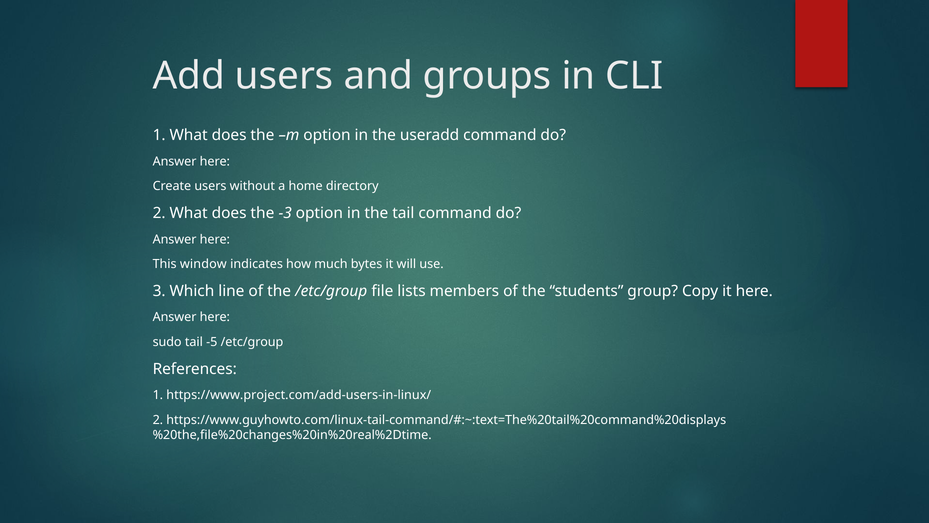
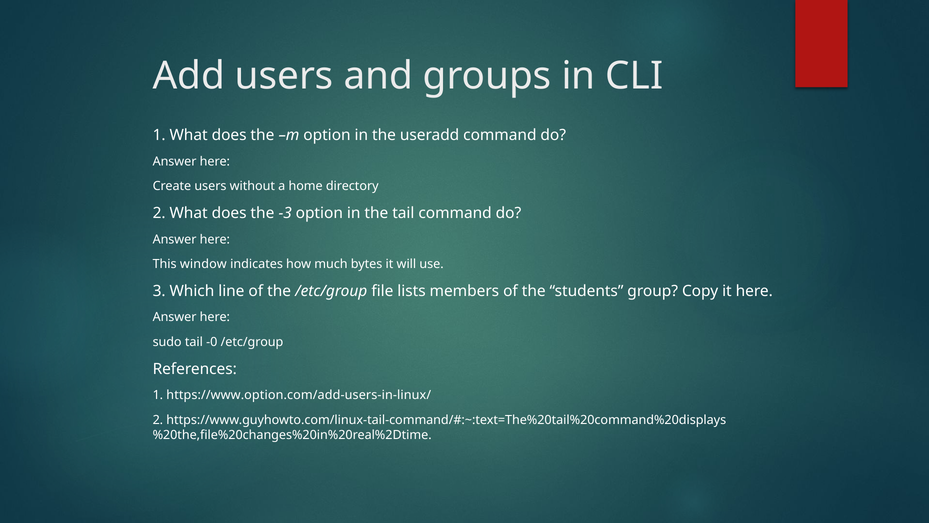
-5: -5 -> -0 (212, 342)
https://www.project.com/add-users-in-linux/: https://www.project.com/add-users-in-linux/ -> https://www.option.com/add-users-in-linux/ (299, 395)
